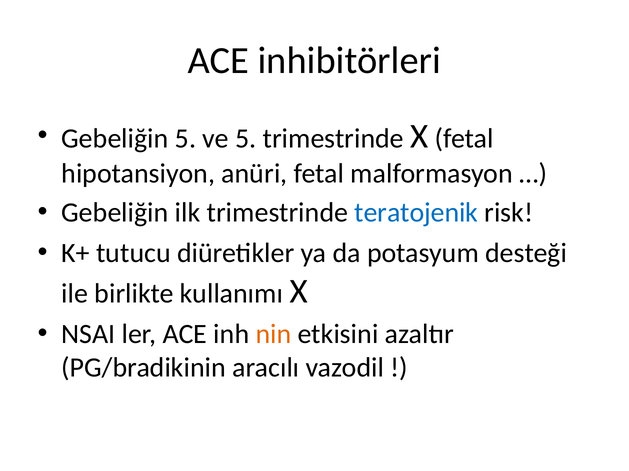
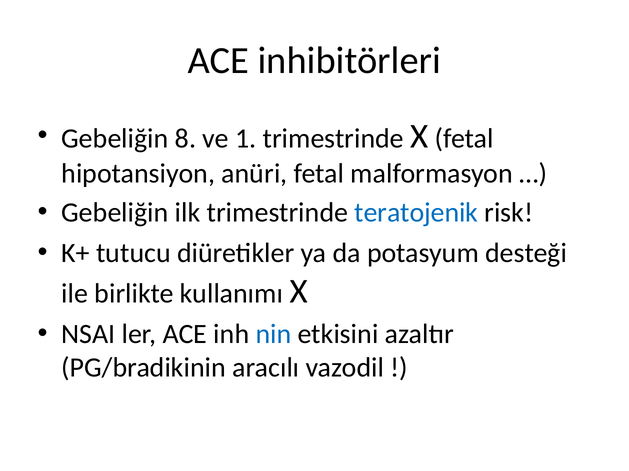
Gebeliğin 5: 5 -> 8 (186, 139)
ve 5: 5 -> 1 (246, 139)
nin colour: orange -> blue (273, 335)
